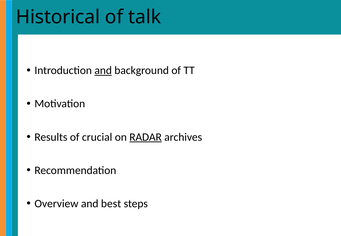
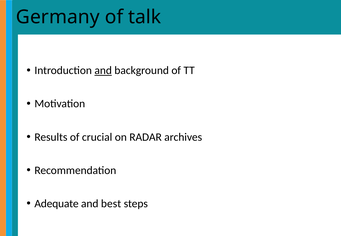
Historical: Historical -> Germany (58, 17)
RADAR underline: present -> none (146, 137)
Overview: Overview -> Adequate (57, 204)
